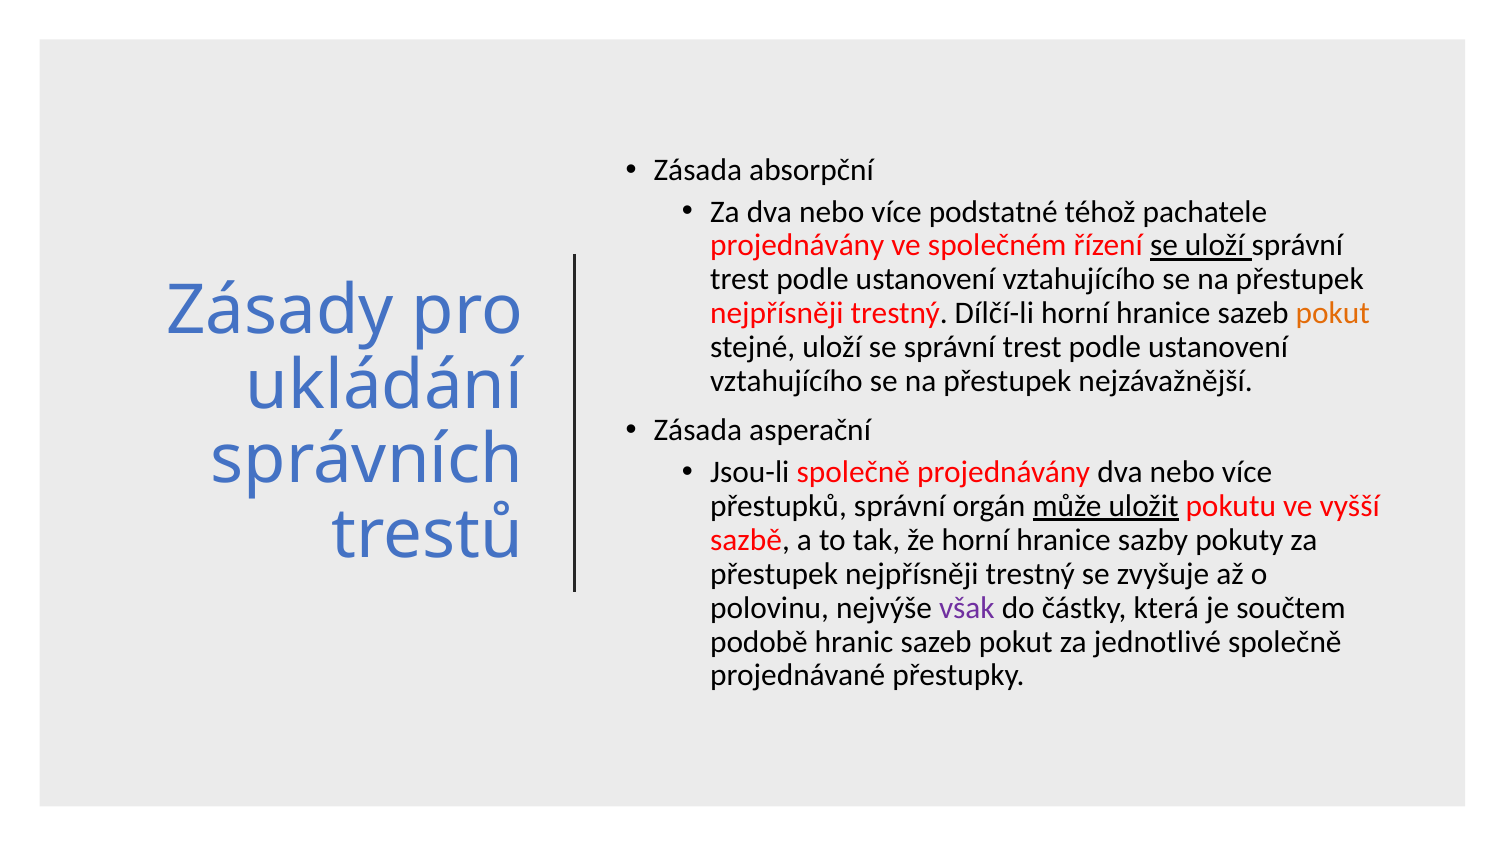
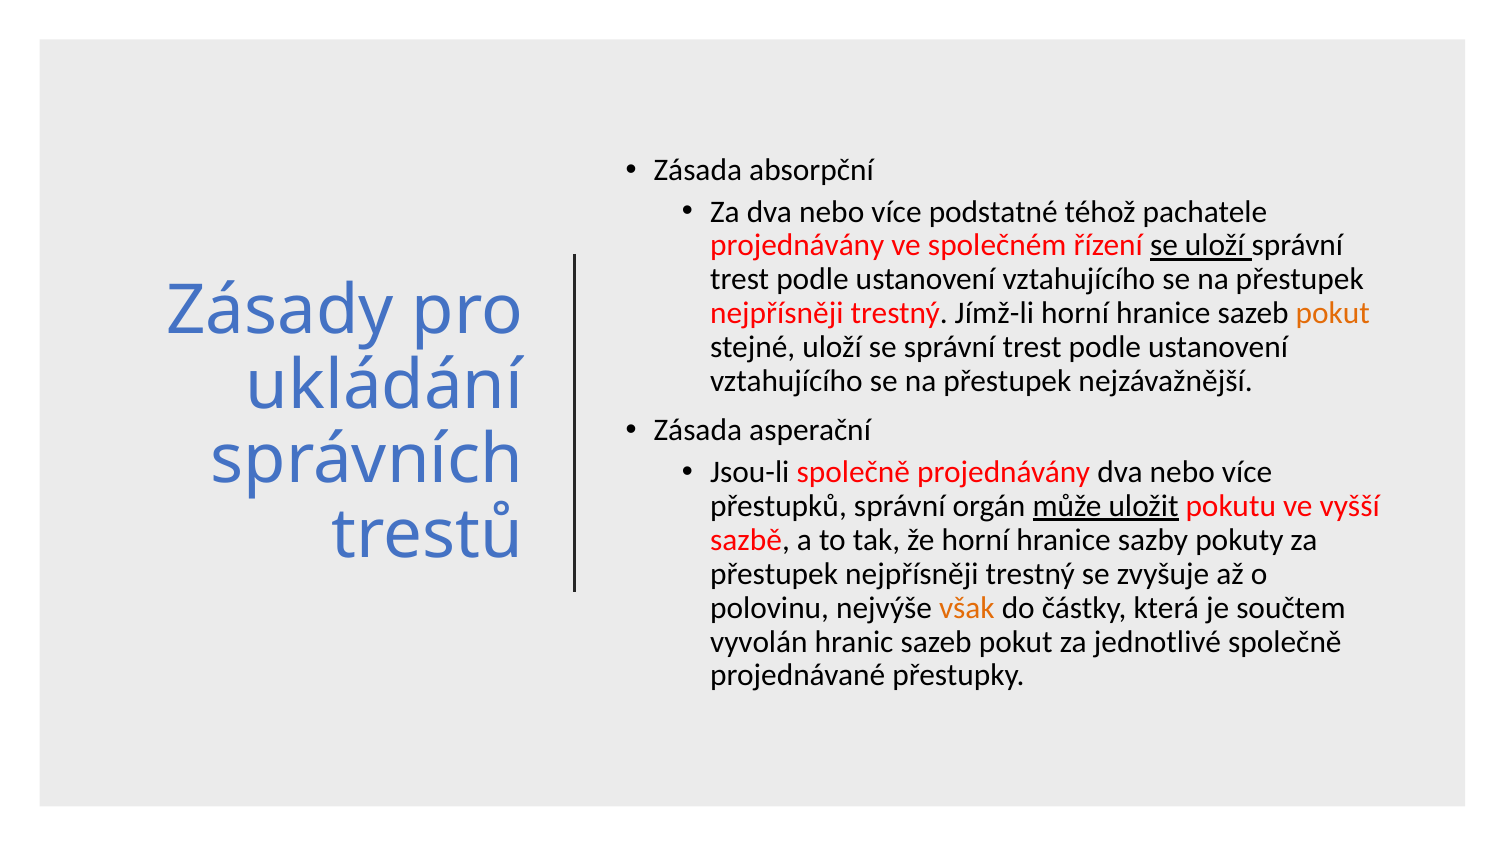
Dílčí-li: Dílčí-li -> Jímž-li (994, 314)
však colour: purple -> orange (967, 608)
podobě: podobě -> vyvolán (759, 642)
